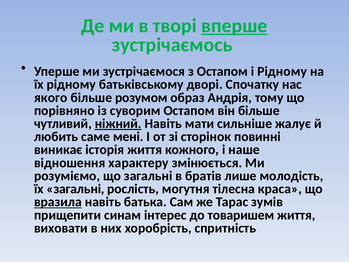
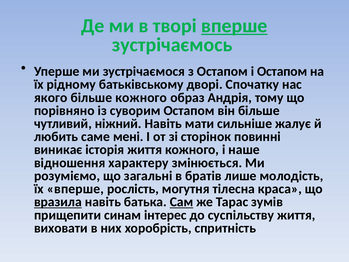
і Рідному: Рідному -> Остапом (282, 71)
більше розумом: розумом -> кожного (141, 97)
ніжний underline: present -> none (118, 124)
їх загальні: загальні -> вперше (75, 189)
Сам underline: none -> present (182, 202)
товаришем: товаришем -> суспільству (241, 215)
